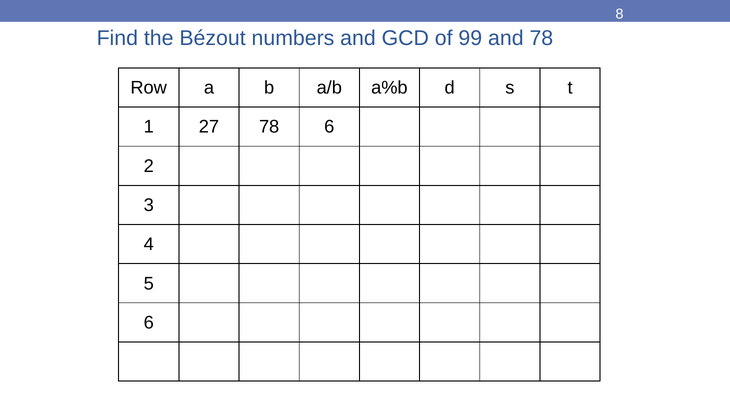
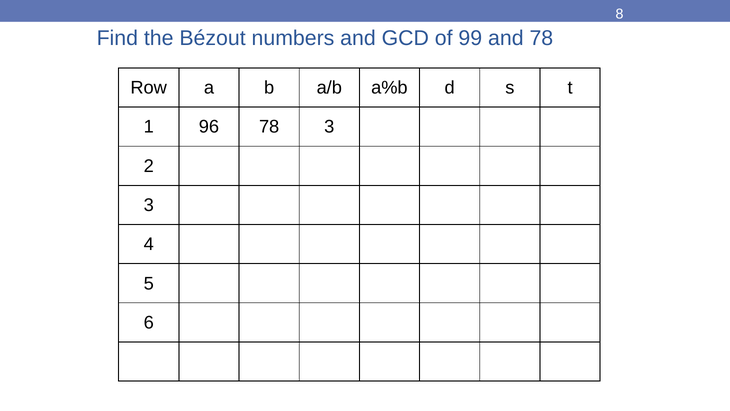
27: 27 -> 96 (209, 127)
78 6: 6 -> 3 (329, 127)
